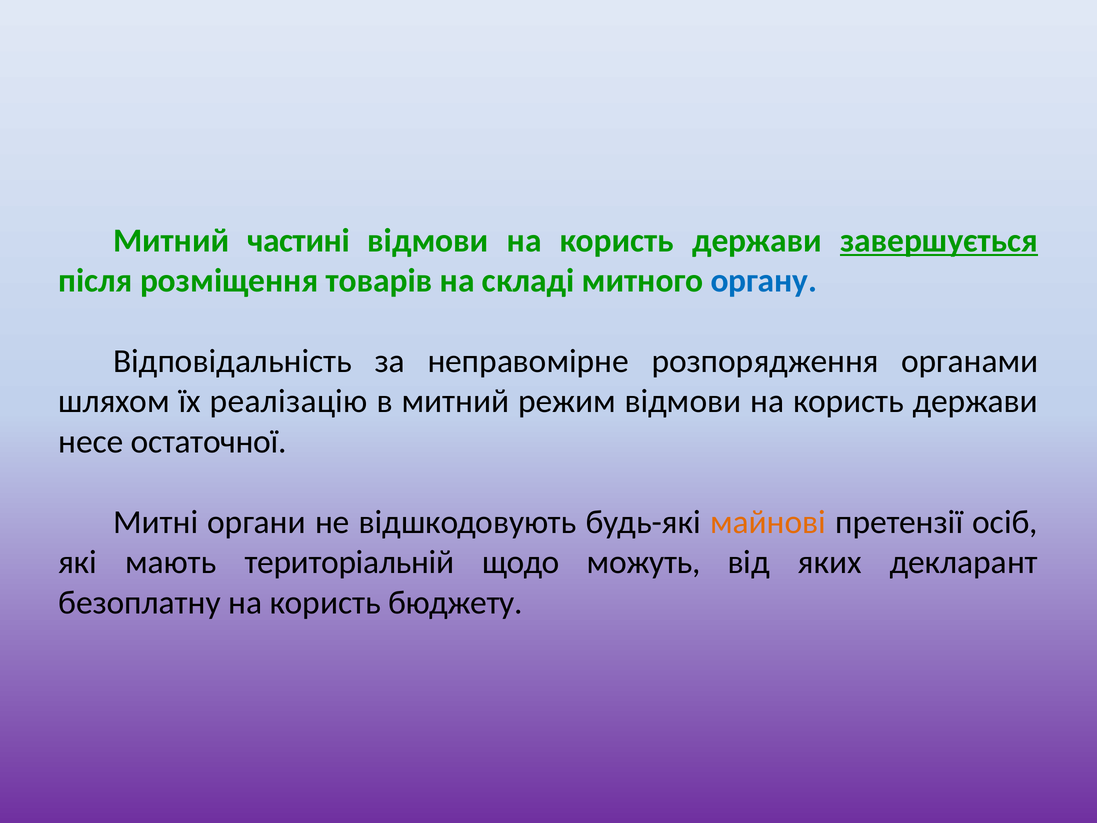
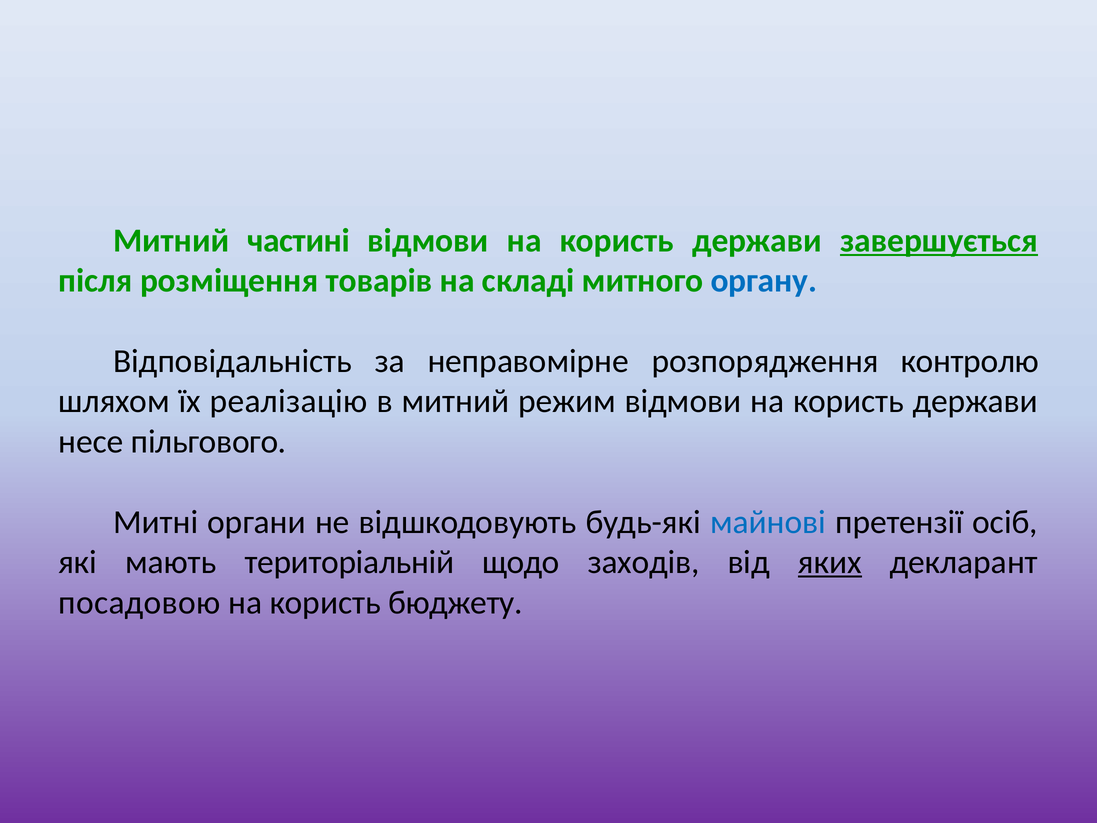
органами: органами -> контролю (970, 361)
остаточної: остаточної -> пільгового (209, 442)
майнові colour: orange -> blue (768, 522)
можуть: можуть -> заходів (644, 562)
яких underline: none -> present (830, 562)
безоплатну: безоплатну -> посадовою (139, 602)
